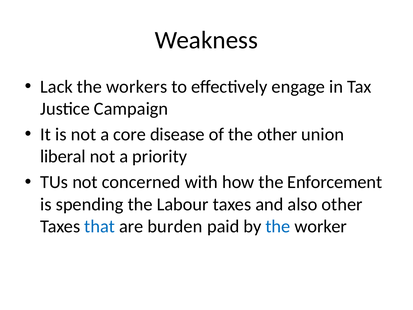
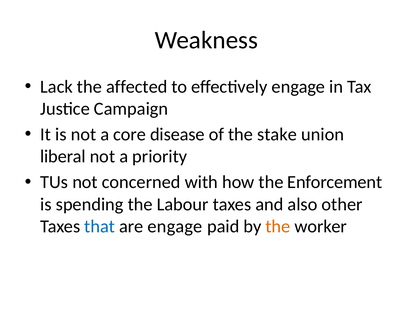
workers: workers -> affected (137, 87)
the other: other -> stake (277, 134)
are burden: burden -> engage (175, 226)
the colour: blue -> orange (278, 226)
